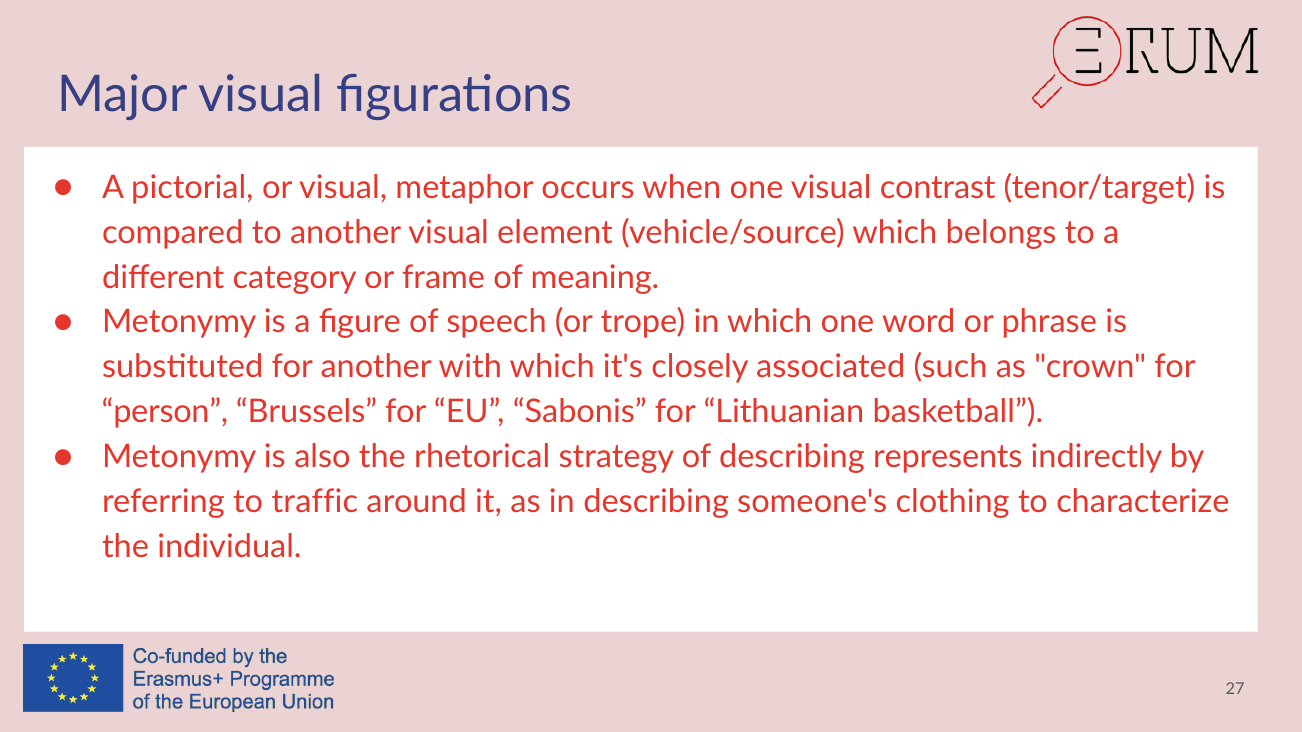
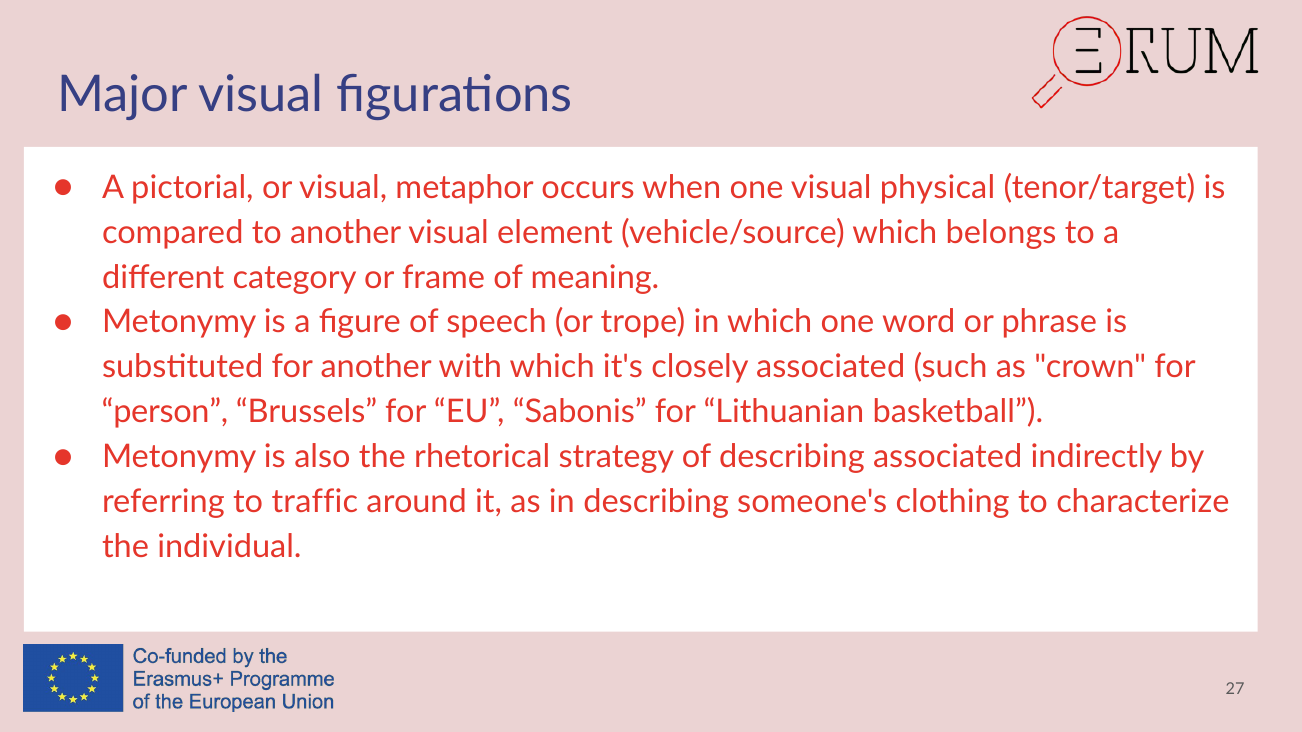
contrast: contrast -> physical (938, 188)
describing represents: represents -> associated (948, 457)
